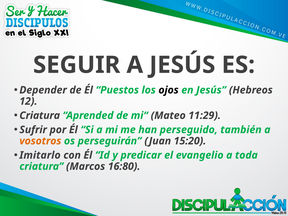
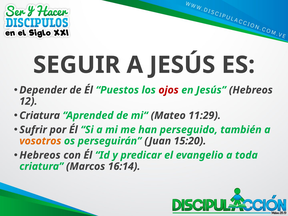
ojos colour: black -> red (169, 90)
Imitarlo: Imitarlo -> Hebreos (40, 155)
16:80: 16:80 -> 16:14 (124, 166)
